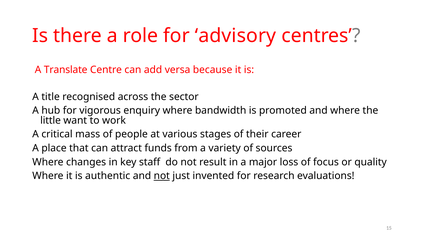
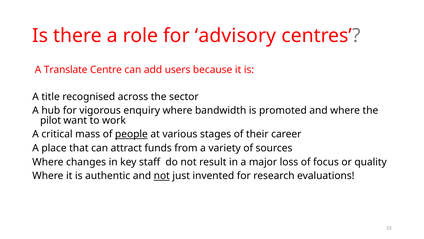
versa: versa -> users (178, 70)
little: little -> pilot (51, 120)
people underline: none -> present (131, 134)
